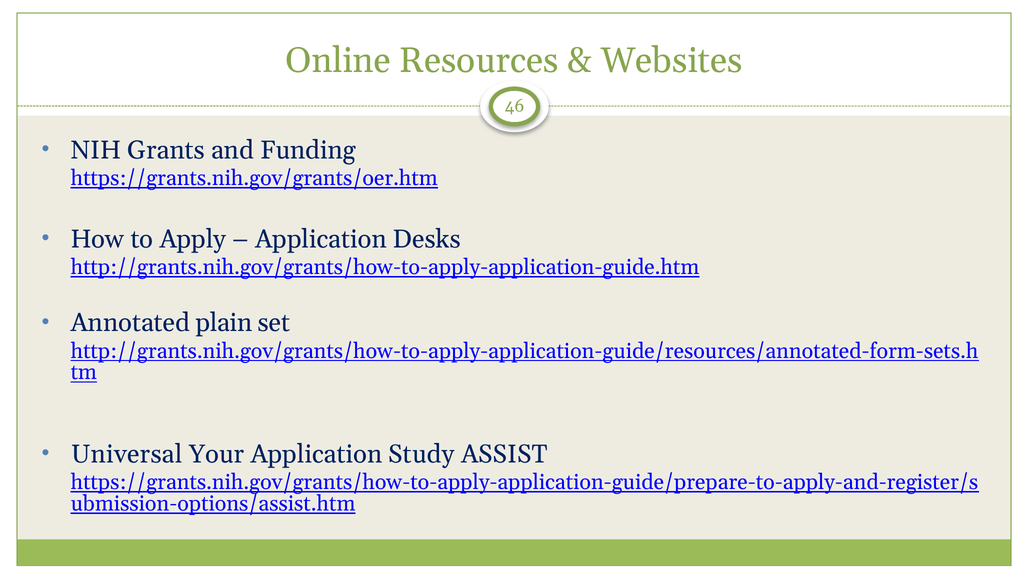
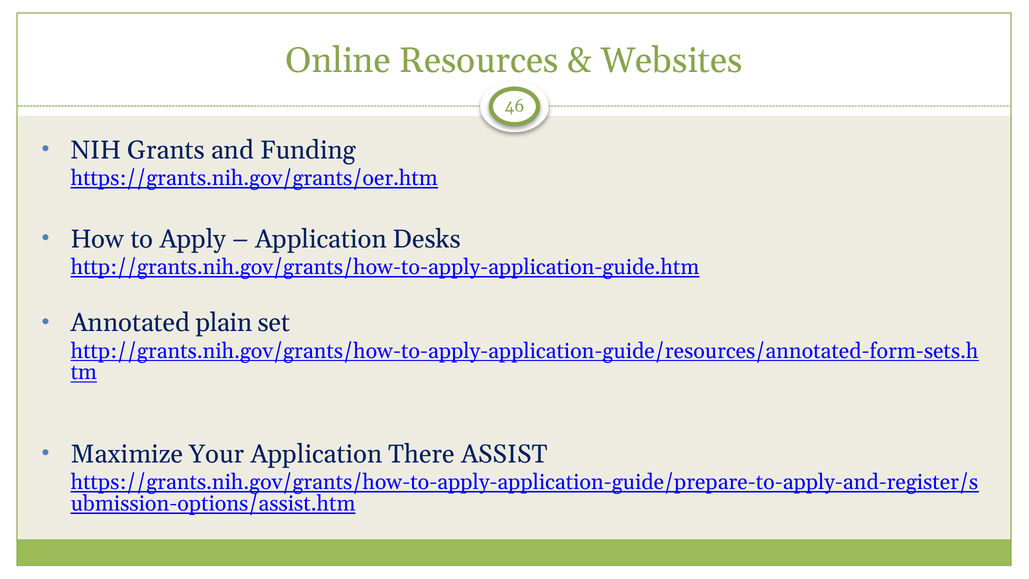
Universal: Universal -> Maximize (127, 454)
Study: Study -> There (422, 454)
